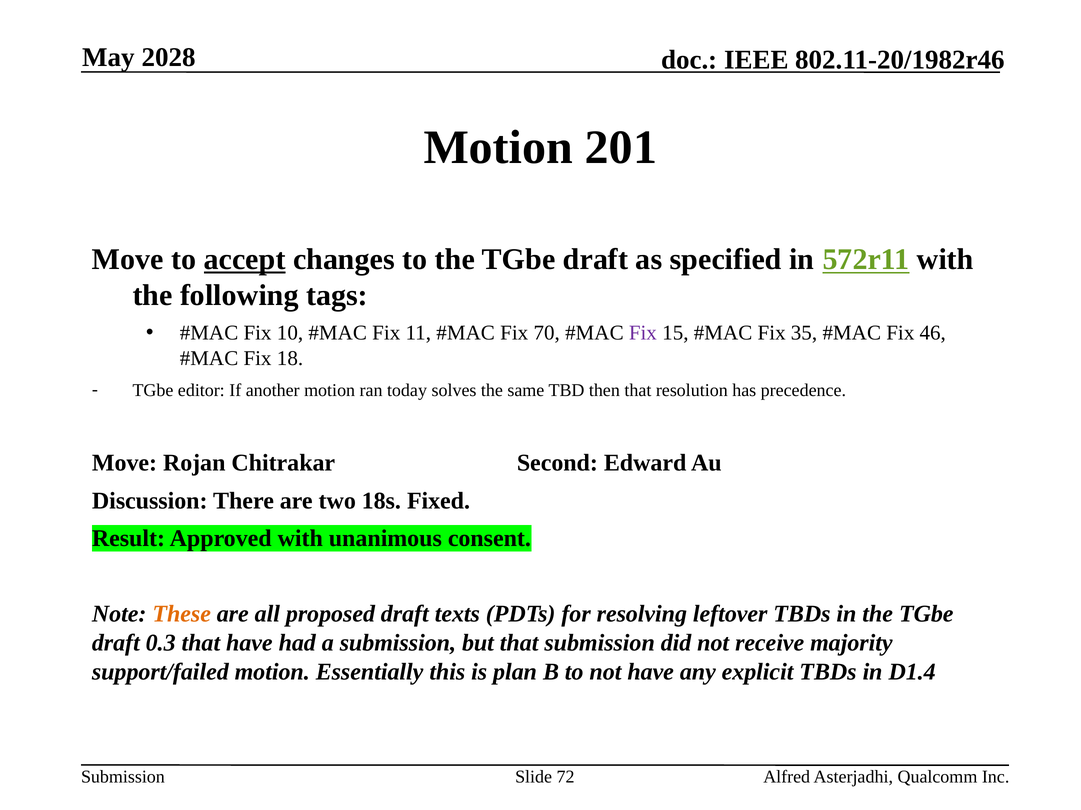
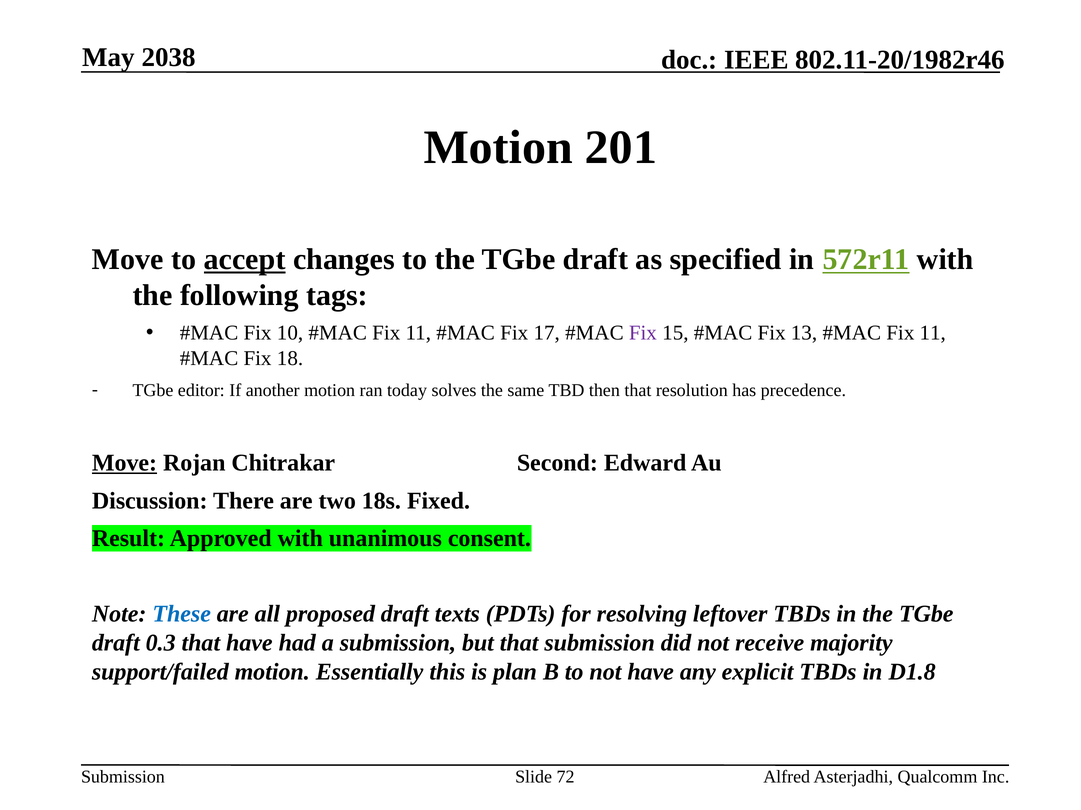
2028: 2028 -> 2038 (169, 57)
70: 70 -> 17 (547, 333)
35: 35 -> 13 (804, 333)
46: 46 -> 11 (933, 333)
Move underline: none -> present (125, 463)
These colour: orange -> blue (182, 615)
D1.4: D1.4 -> D1.8 (912, 672)
